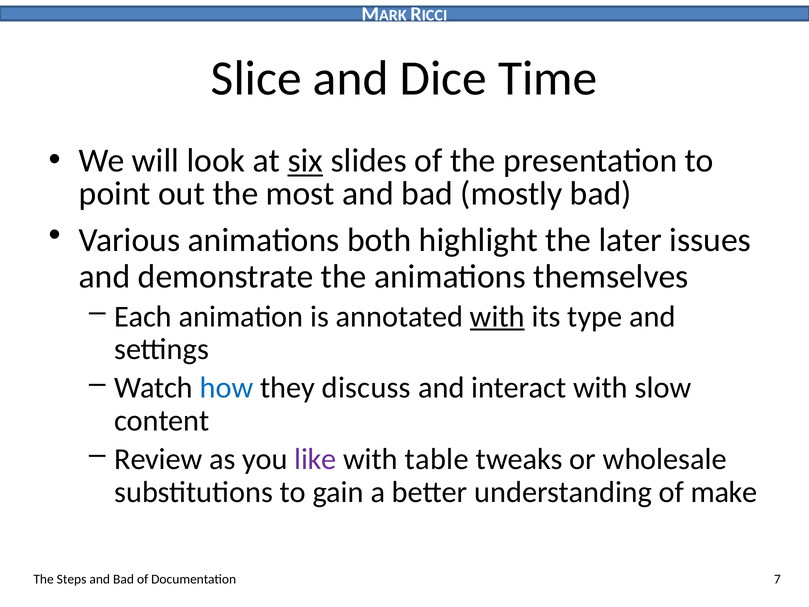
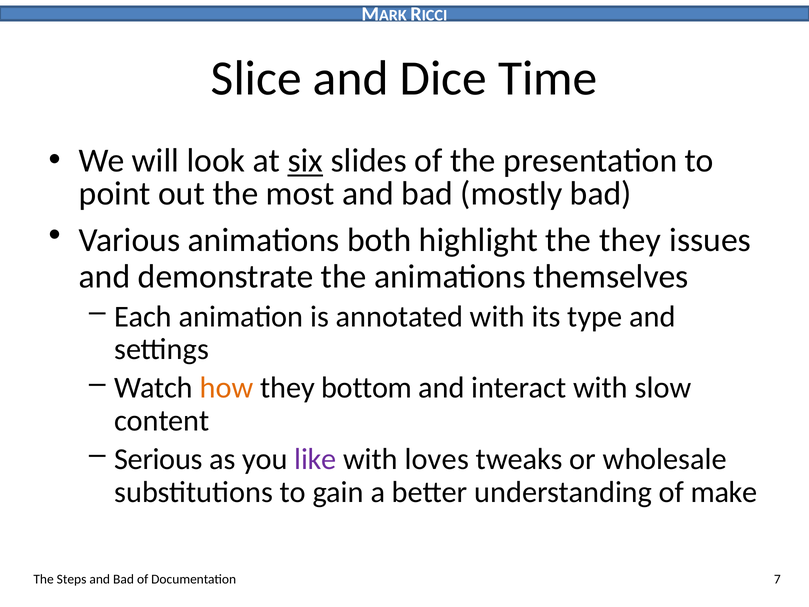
the later: later -> they (630, 240)
with underline: present -> none (497, 316)
how colour: blue -> orange (227, 388)
discuss: discuss -> bottom (367, 388)
Review: Review -> Serious (158, 459)
table: table -> loves (437, 459)
